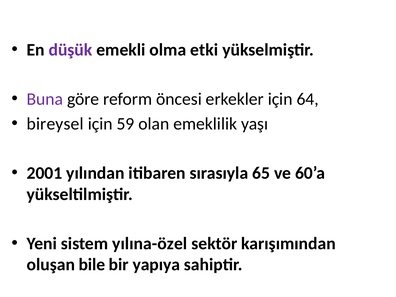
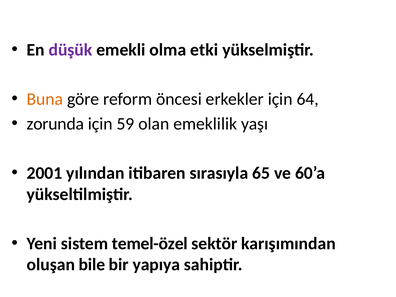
Buna colour: purple -> orange (45, 99)
bireysel: bireysel -> zorunda (55, 124)
yılına-özel: yılına-özel -> temel-özel (150, 244)
